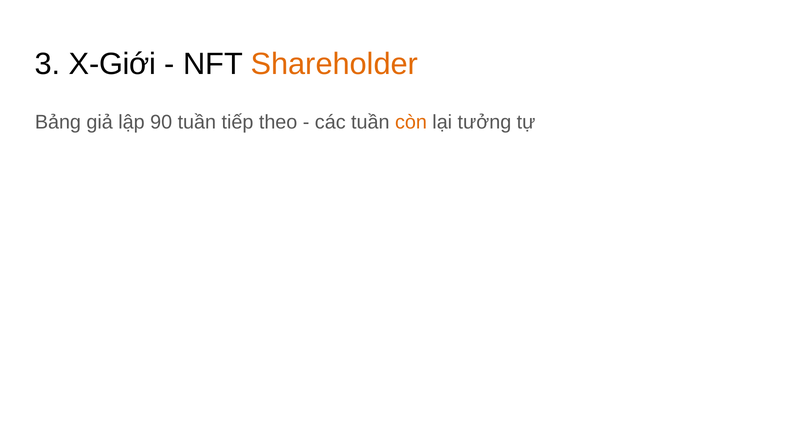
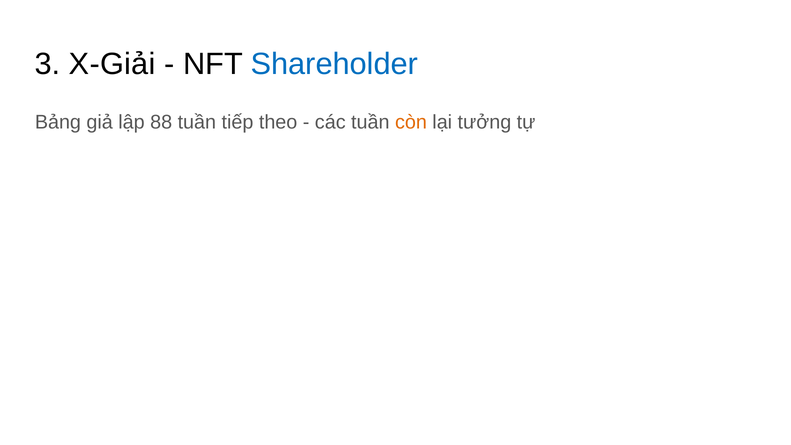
X-Giới: X-Giới -> X-Giải (112, 64)
Shareholder colour: orange -> blue (334, 64)
90: 90 -> 88 (161, 122)
